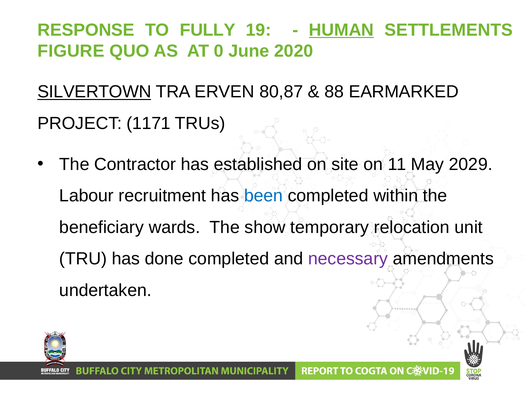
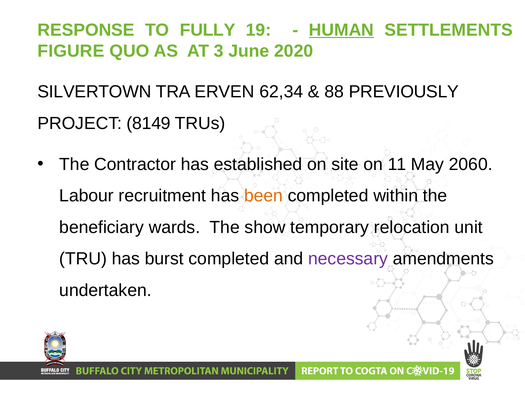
0: 0 -> 3 (219, 51)
SILVERTOWN underline: present -> none (94, 92)
80,87: 80,87 -> 62,34 (281, 92)
EARMARKED: EARMARKED -> PREVIOUSLY (404, 92)
1171: 1171 -> 8149 (149, 123)
2029: 2029 -> 2060 (471, 164)
been colour: blue -> orange (263, 196)
done: done -> burst (164, 259)
